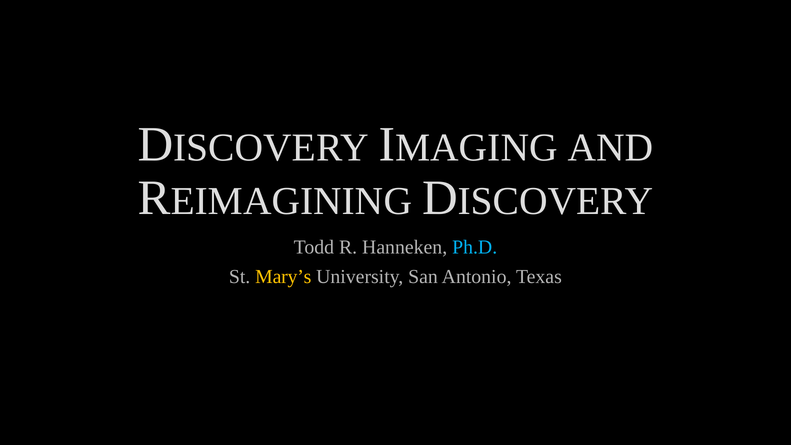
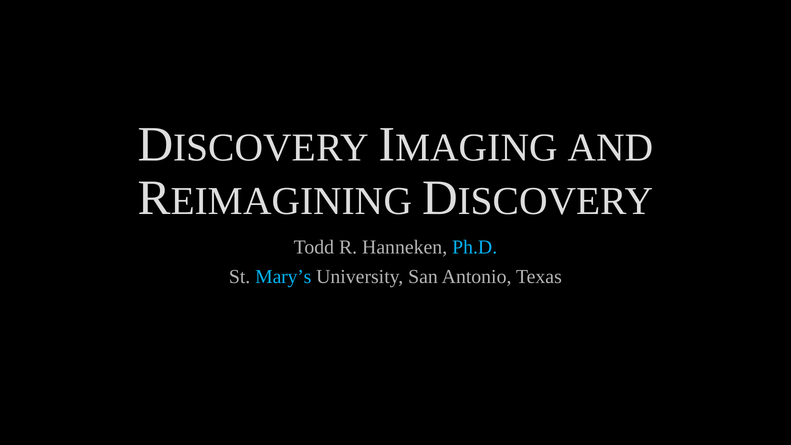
Mary’s colour: yellow -> light blue (283, 277)
